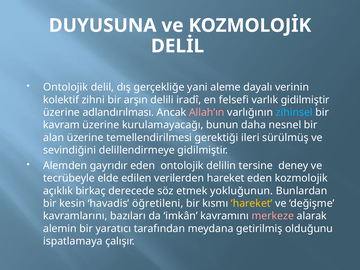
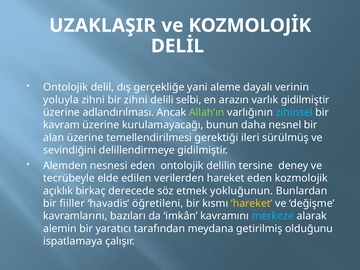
DUYUSUNA: DUYUSUNA -> UZAKLAŞIR (102, 26)
kolektif: kolektif -> yoluyla (61, 100)
bir arşın: arşın -> zihni (136, 100)
iradî: iradî -> selbi (189, 100)
felsefi: felsefi -> arazın (234, 100)
Allah’ın colour: pink -> light green (207, 112)
gayrıdır: gayrıdır -> nesnesi (109, 166)
kesin: kesin -> fiiller (72, 203)
merkeze colour: pink -> light blue (273, 216)
